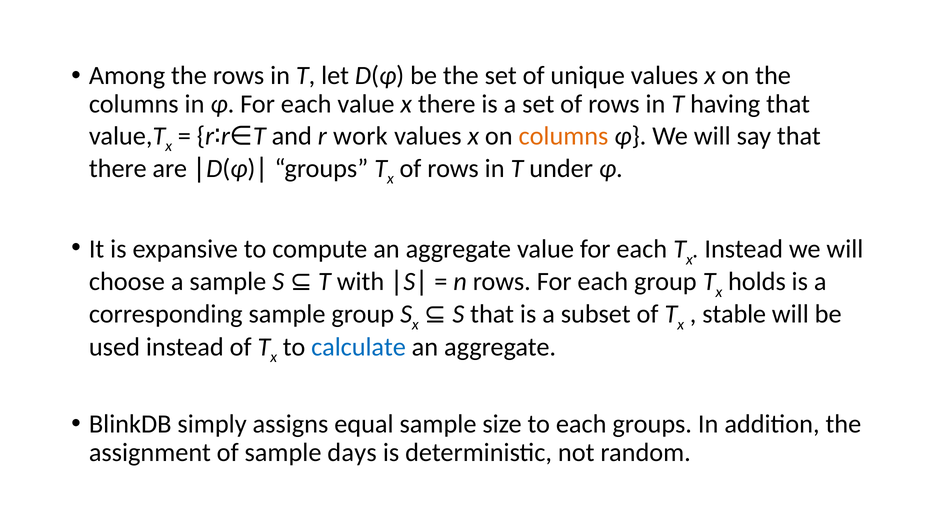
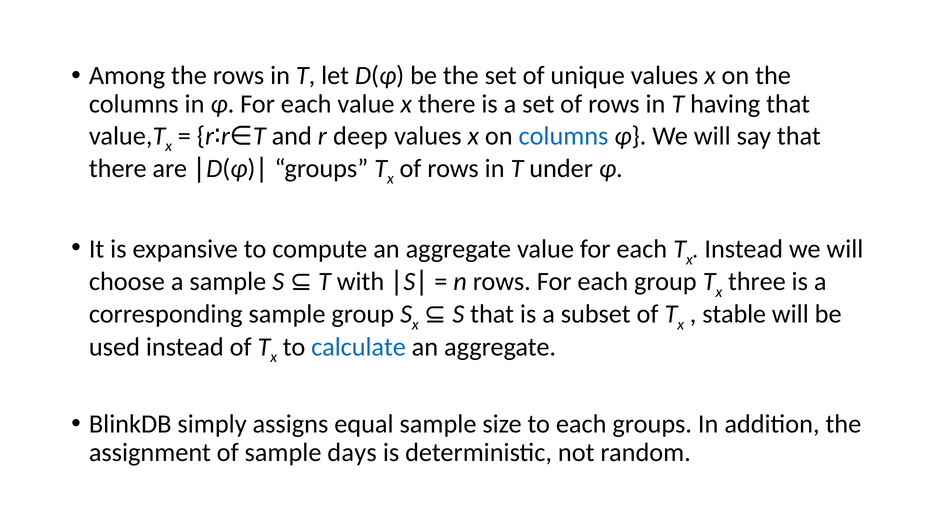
work: work -> deep (360, 136)
columns colour: orange -> blue (563, 136)
holds: holds -> three (757, 281)
